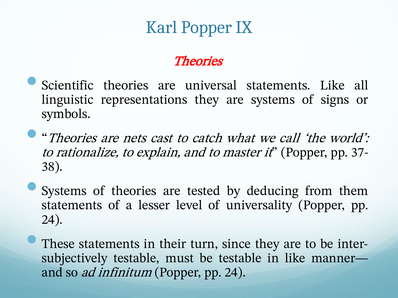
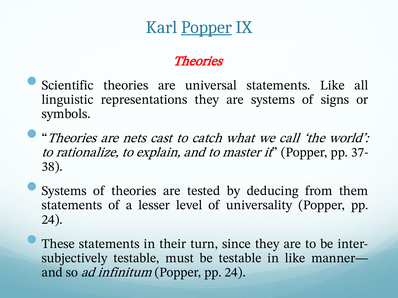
Popper underline: none -> present (206, 27)
